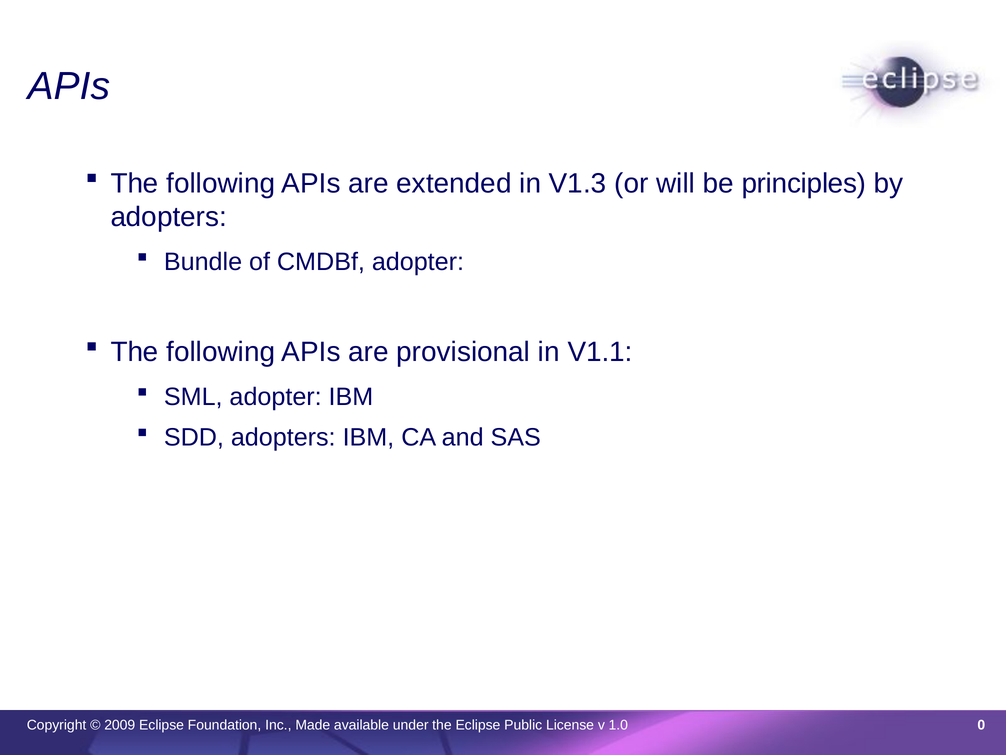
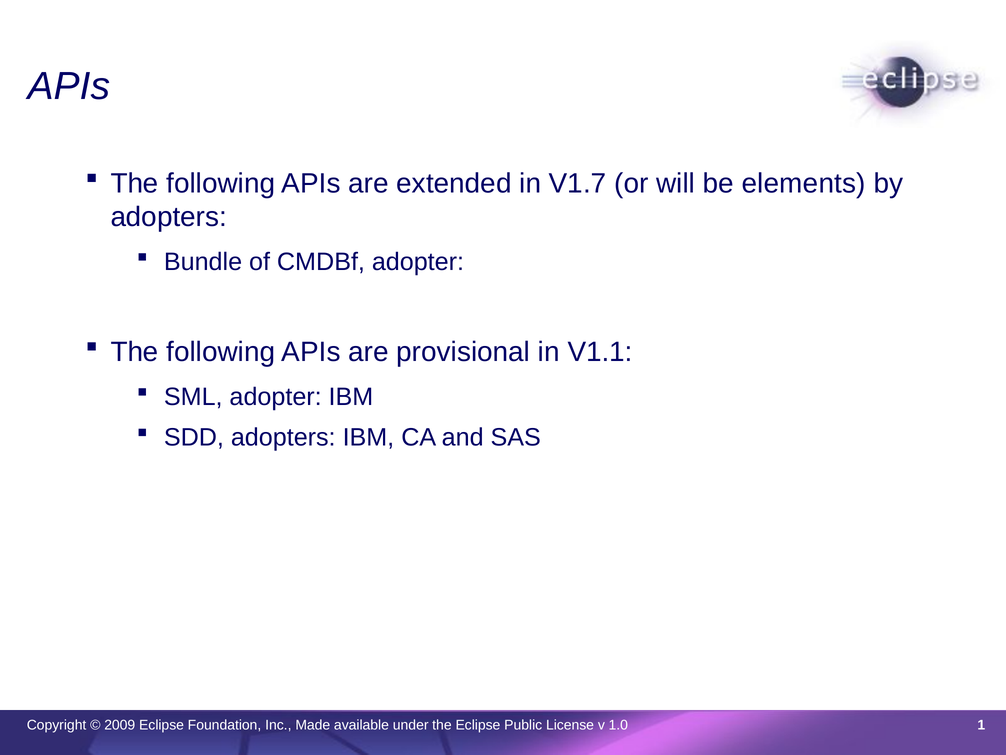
V1.3: V1.3 -> V1.7 (578, 183)
principles: principles -> elements (804, 183)
0: 0 -> 1 (981, 725)
